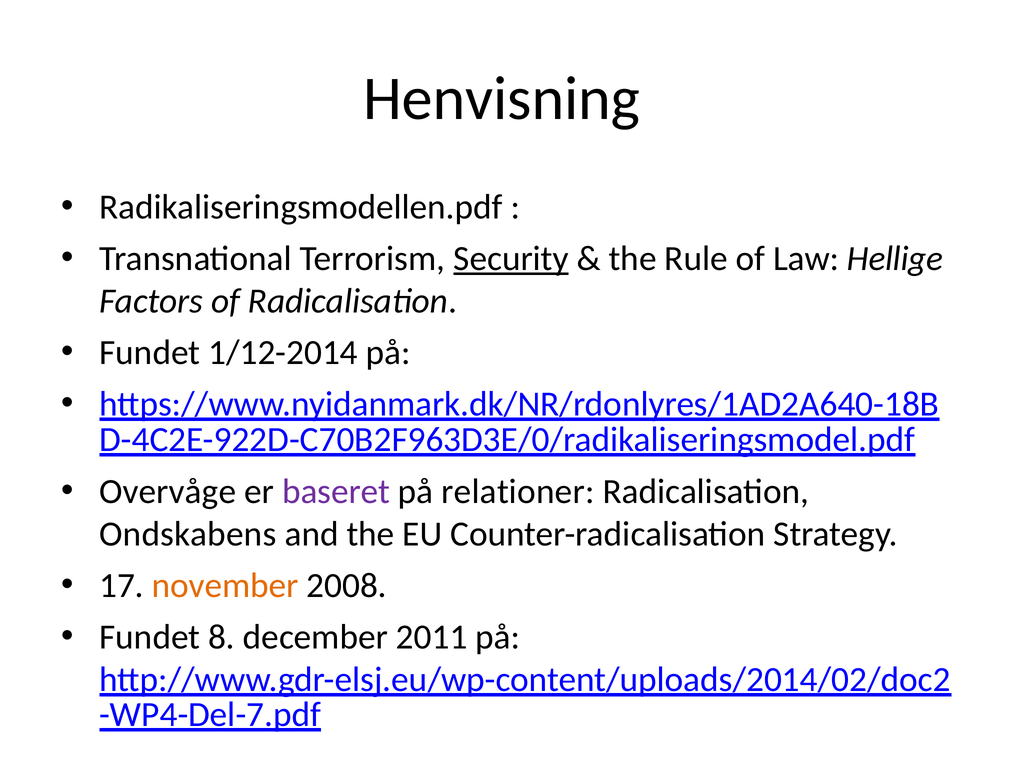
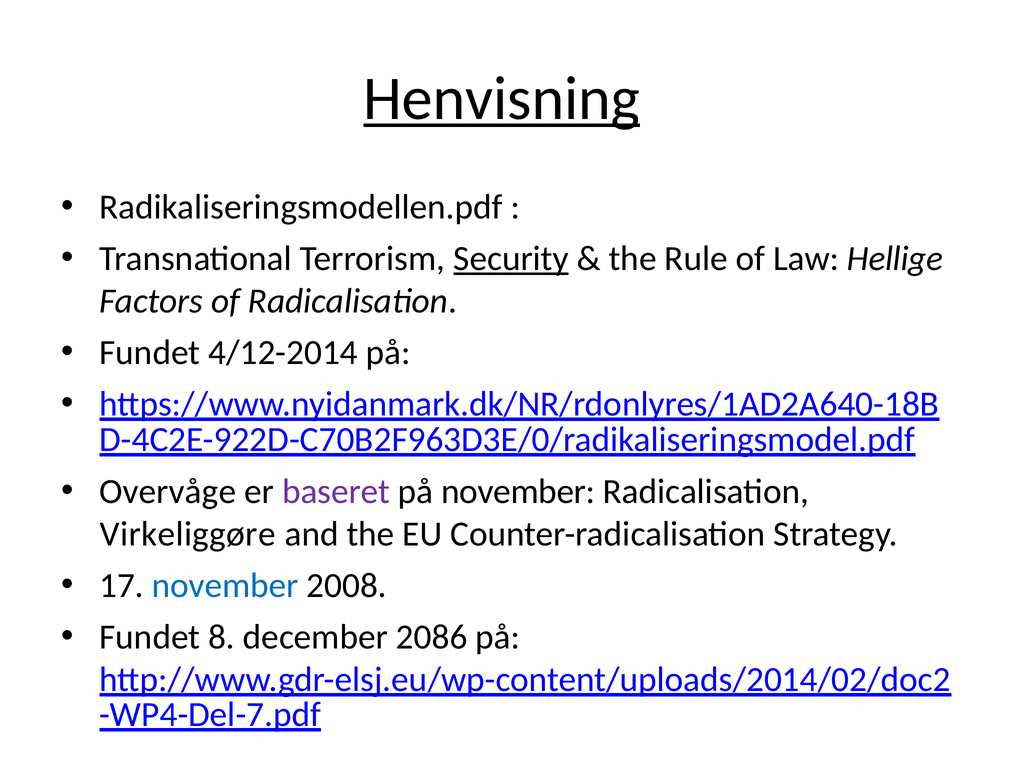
Henvisning underline: none -> present (502, 99)
1/12-2014: 1/12-2014 -> 4/12-2014 (283, 352)
på relationer: relationer -> november (518, 491)
Ondskabens: Ondskabens -> Virkeliggøre (188, 534)
november colour: orange -> blue (225, 585)
2011: 2011 -> 2086 (432, 637)
